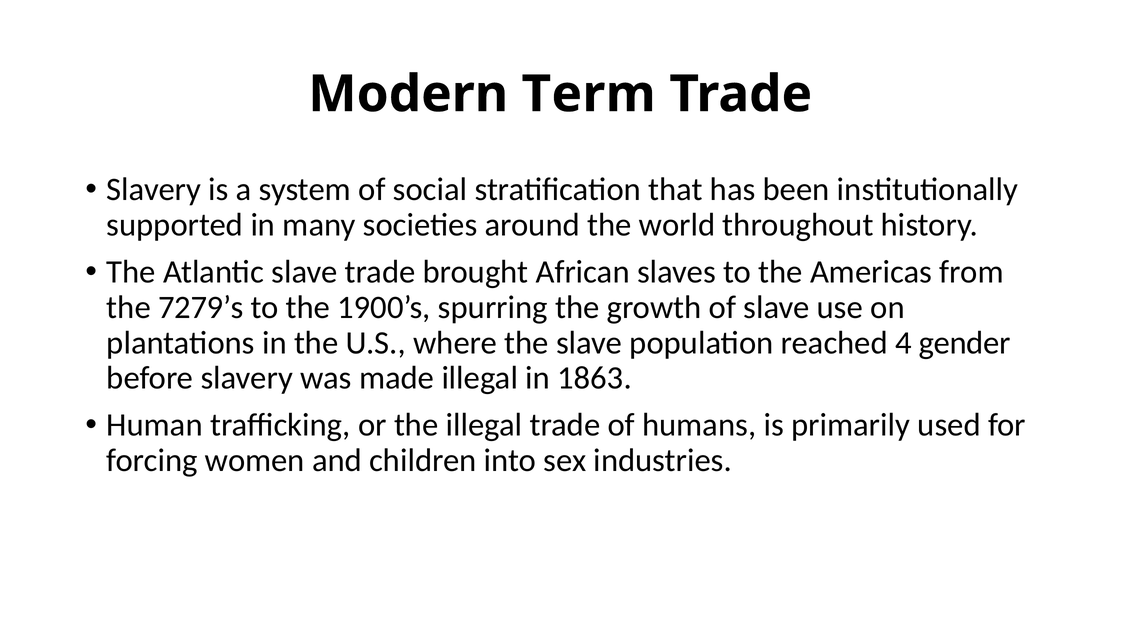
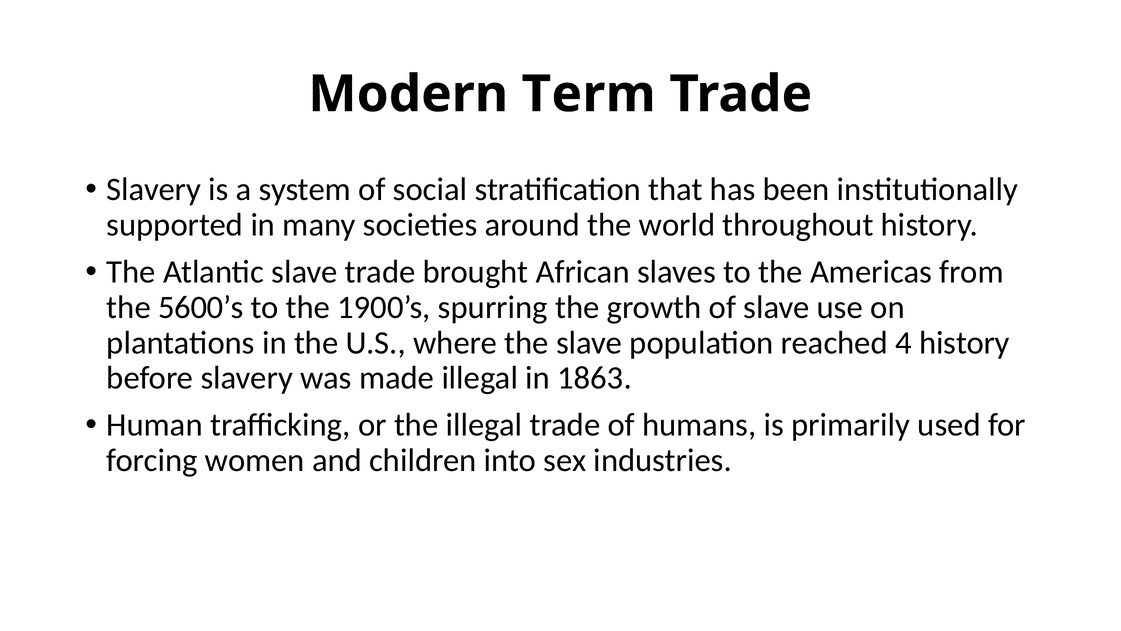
7279’s: 7279’s -> 5600’s (201, 307)
4 gender: gender -> history (964, 342)
